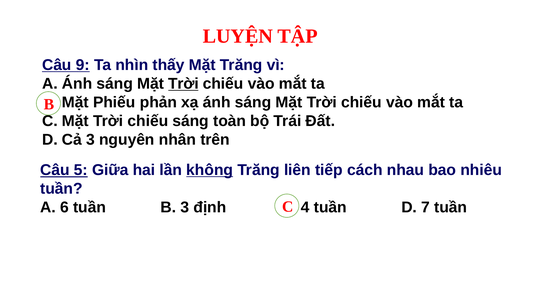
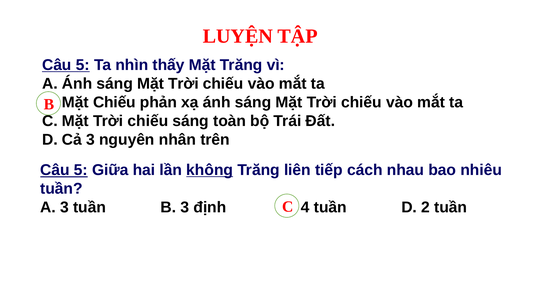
9: 9 -> 5 (83, 65)
Trời underline: present -> none (183, 84)
Mặt Phiếu: Phiếu -> Chiếu (114, 102)
A 6: 6 -> 3 (64, 207)
7: 7 -> 2 (426, 207)
